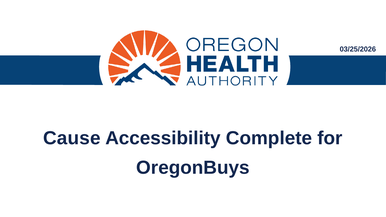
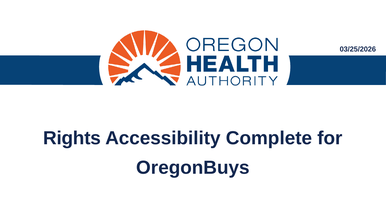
Cause: Cause -> Rights (72, 138)
